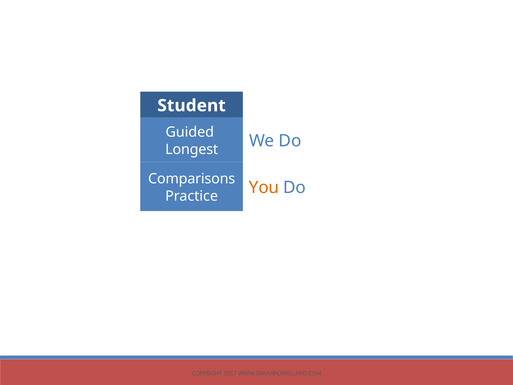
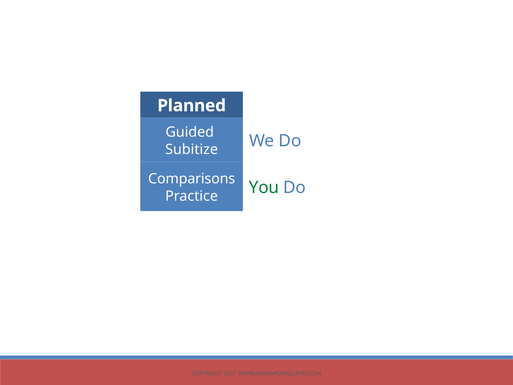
Student: Student -> Planned (192, 106)
Longest: Longest -> Subitize (192, 149)
You colour: orange -> green (264, 187)
